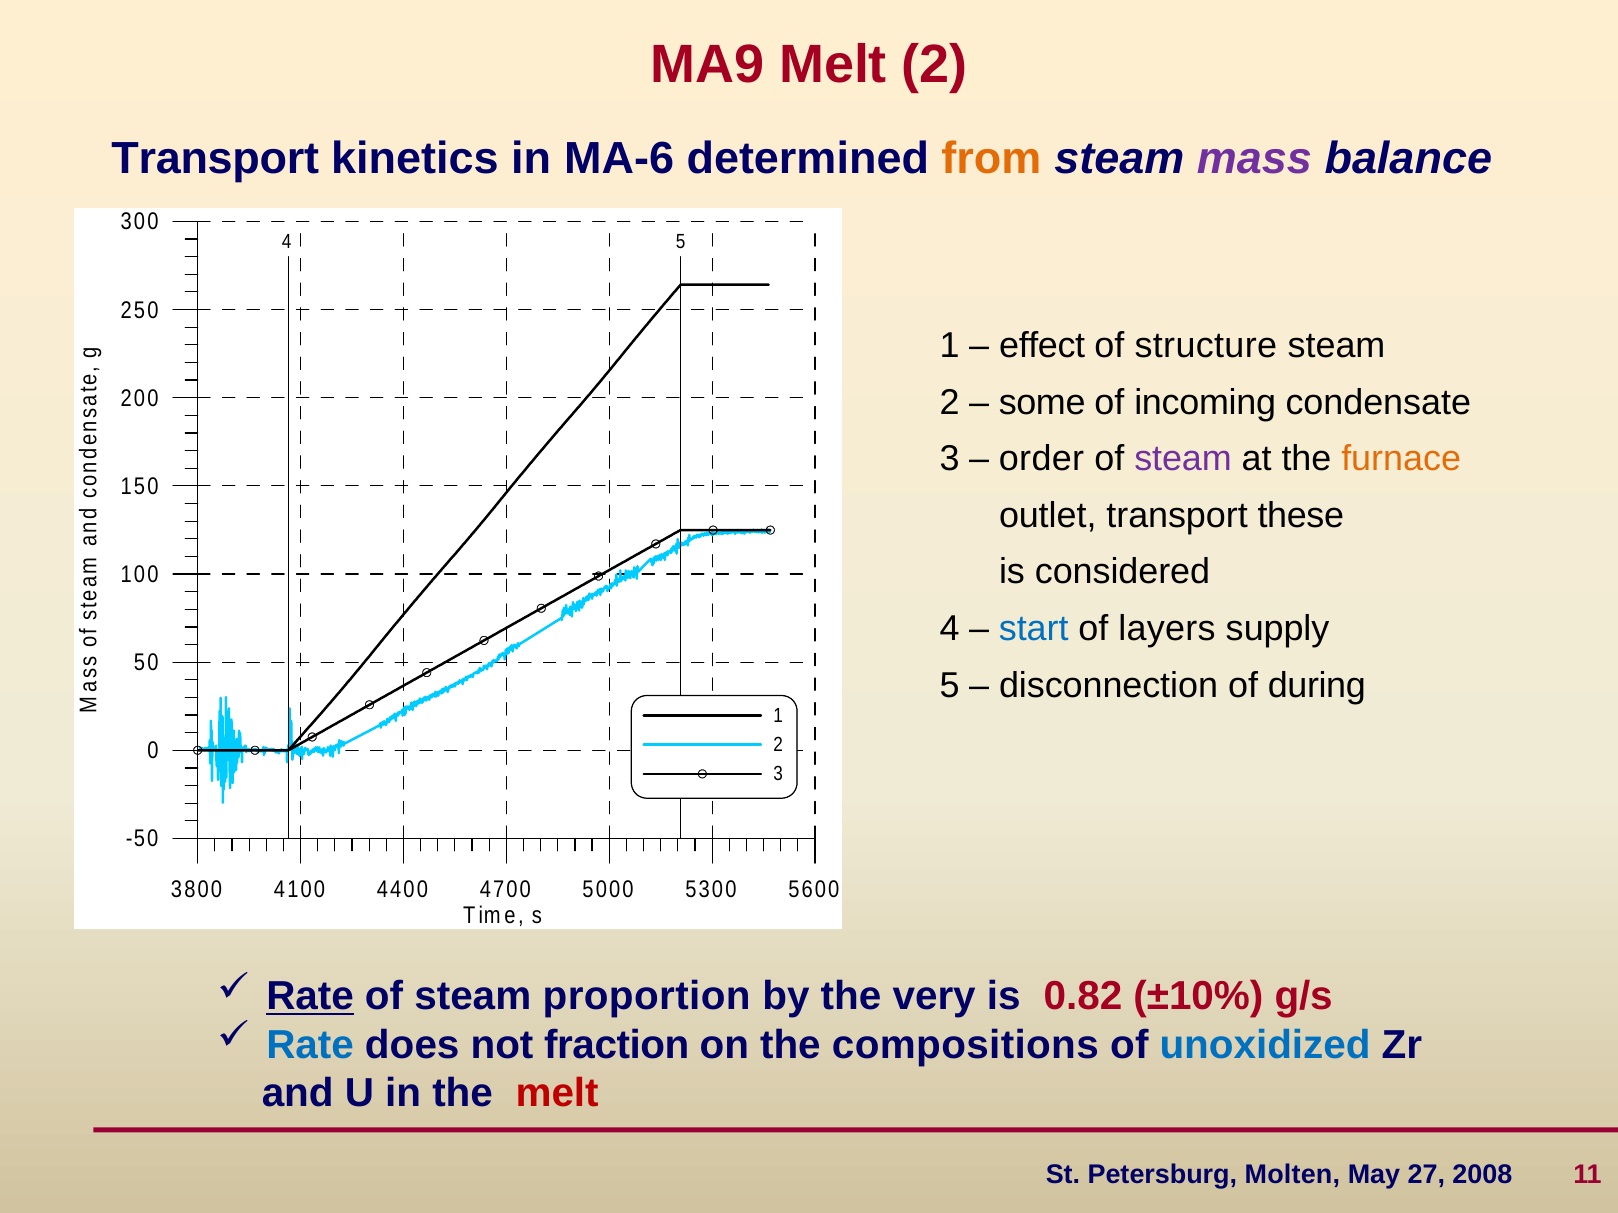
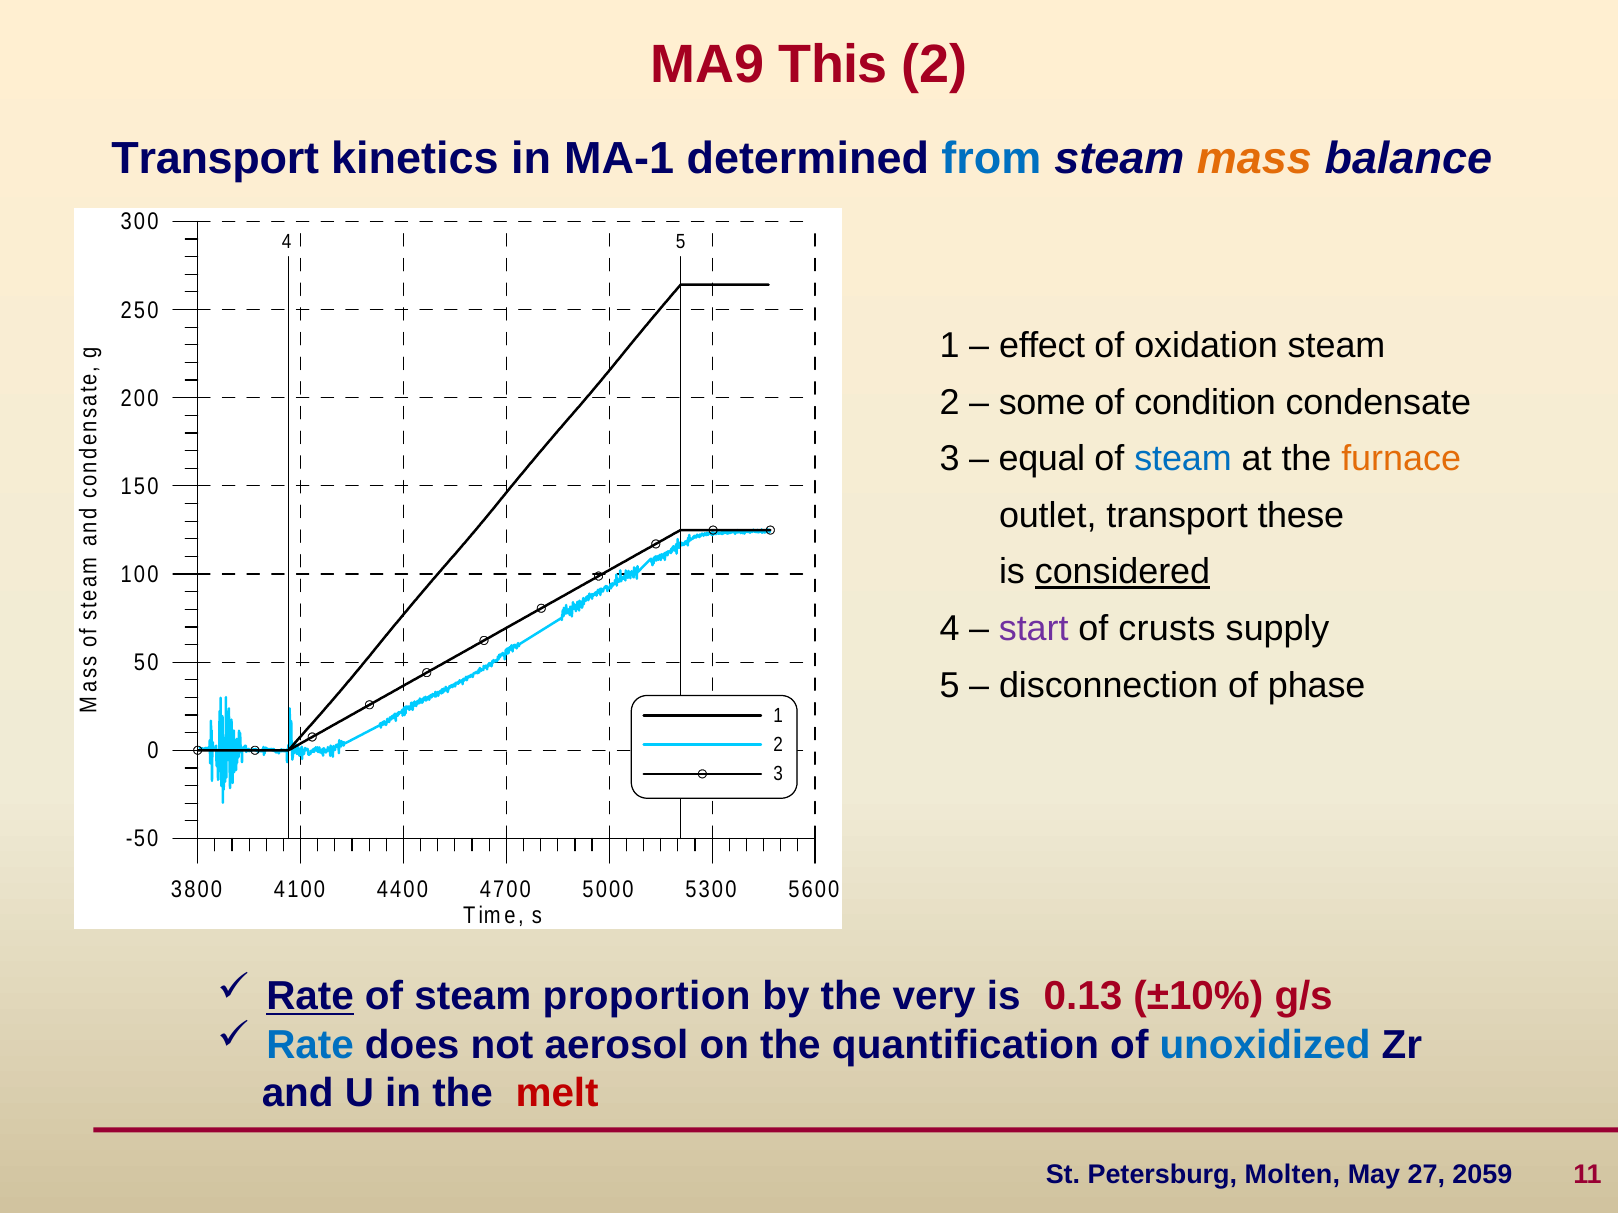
MA9 Melt: Melt -> This (833, 65)
MA-6: MA-6 -> MA-1 (619, 159)
from colour: orange -> blue (991, 159)
mass colour: purple -> orange (1254, 159)
structure: structure -> oxidation (1206, 346)
incoming: incoming -> condition (1205, 402)
order: order -> equal (1042, 459)
steam colour: purple -> blue (1183, 459)
considered underline: none -> present (1122, 572)
start colour: blue -> purple (1034, 629)
layers: layers -> crusts (1167, 629)
during: during -> phase (1317, 686)
0.82: 0.82 -> 0.13 (1083, 997)
fraction: fraction -> aerosol (617, 1045)
compositions: compositions -> quantification (965, 1045)
2008: 2008 -> 2059 (1482, 1175)
